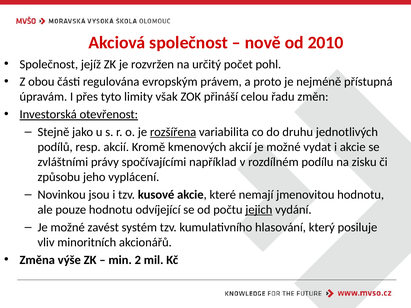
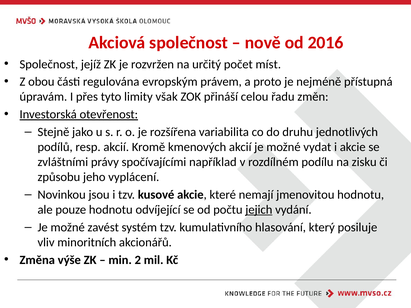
2010: 2010 -> 2016 (326, 43)
pohl: pohl -> míst (268, 64)
rozšířena underline: present -> none (173, 132)
